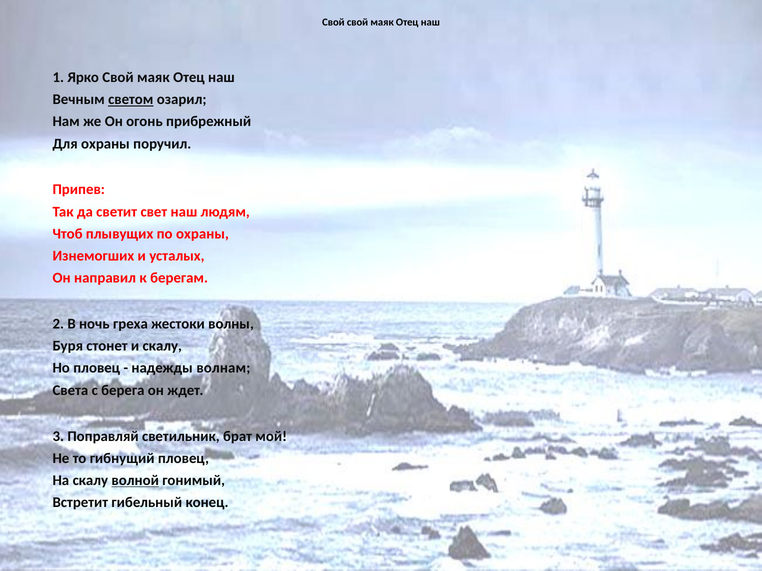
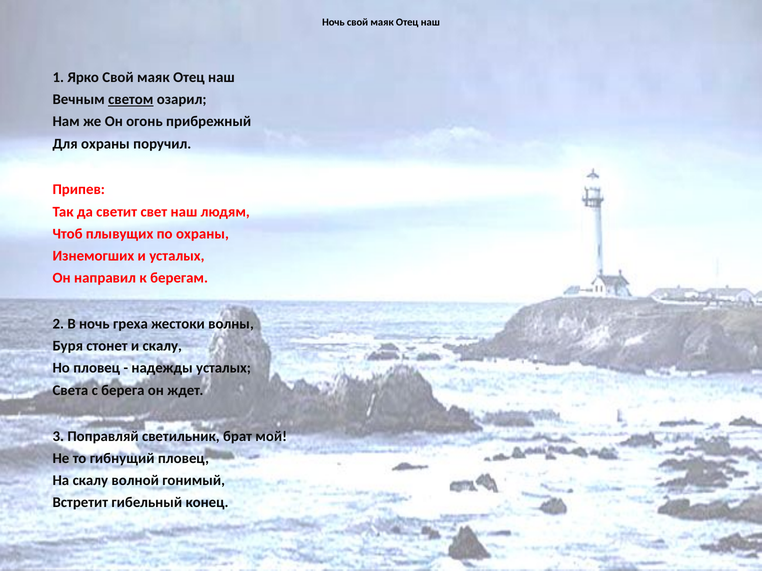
Свой: Свой -> Ночь (333, 22)
надежды волнам: волнам -> усталых (223, 368)
волной underline: present -> none (135, 481)
